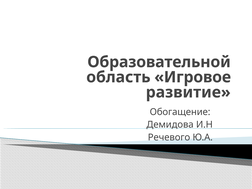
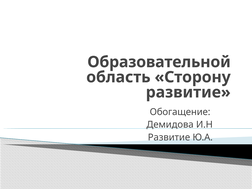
Игровое: Игровое -> Сторону (193, 77)
Речевого: Речевого -> Развитие (169, 137)
